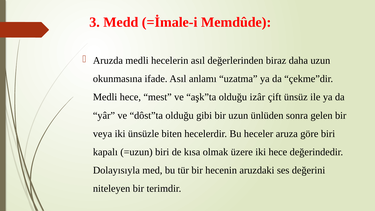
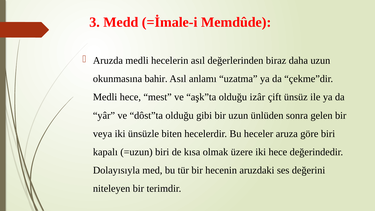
ifade: ifade -> bahir (156, 79)
